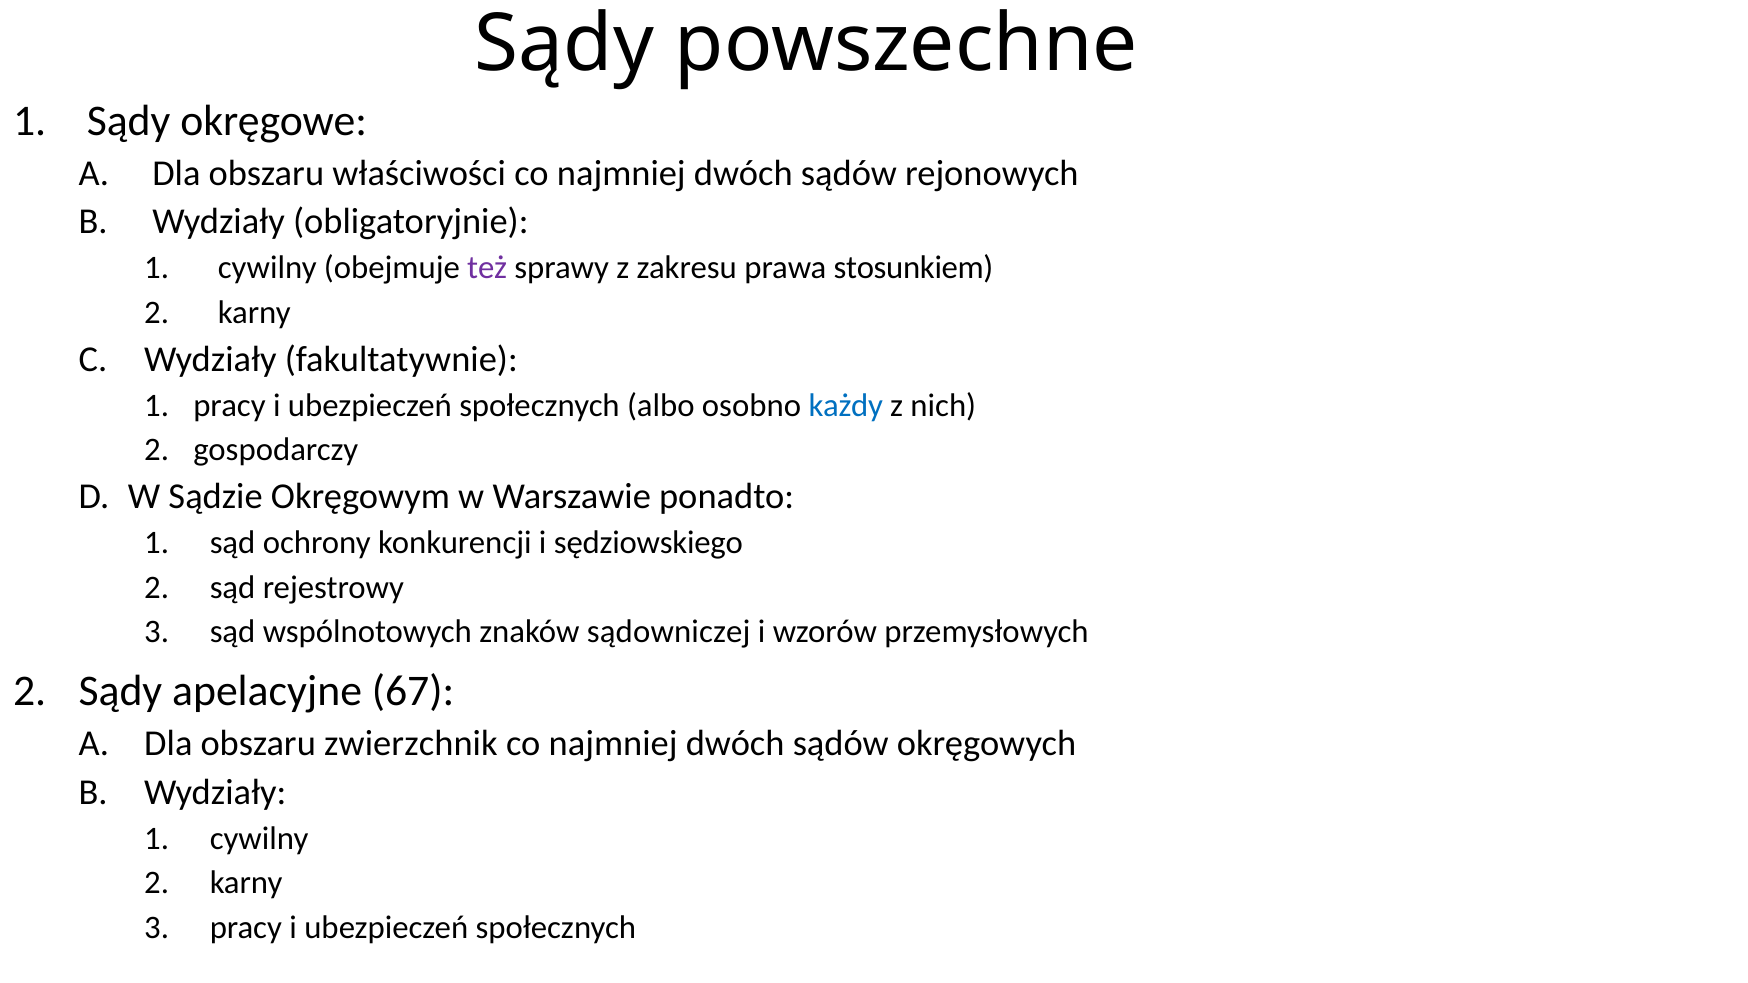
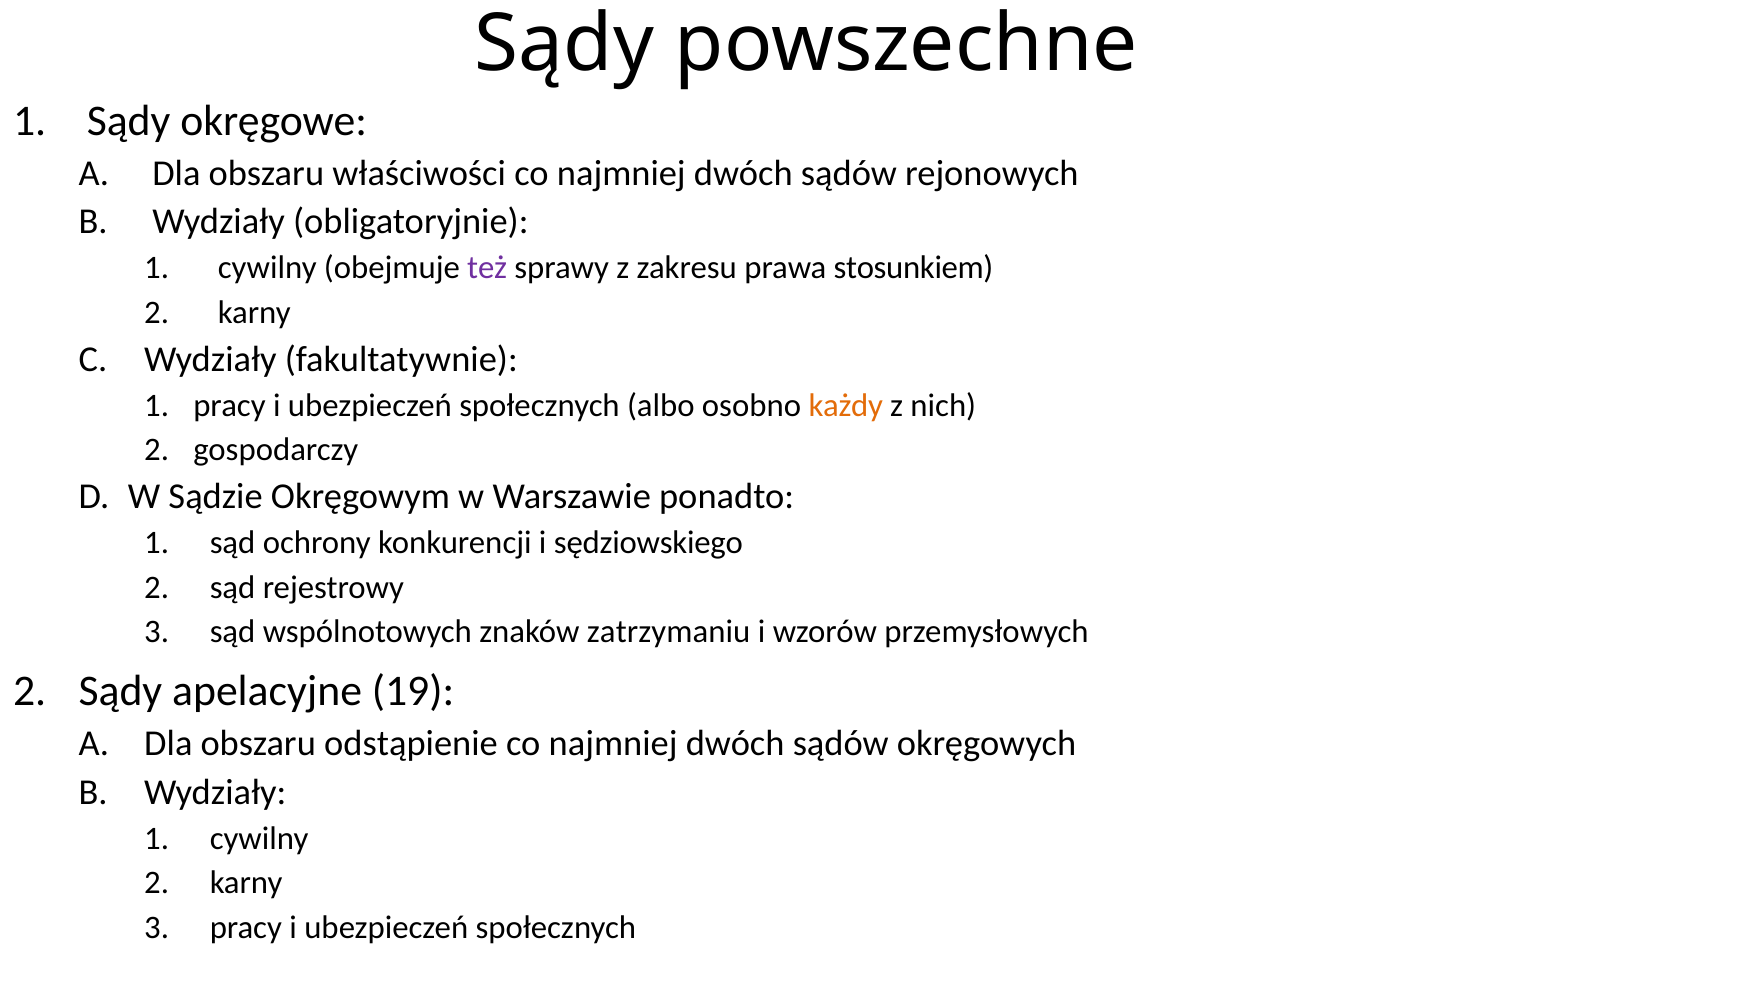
każdy colour: blue -> orange (846, 406)
sądowniczej: sądowniczej -> zatrzymaniu (669, 632)
67: 67 -> 19 (413, 691)
zwierzchnik: zwierzchnik -> odstąpienie (411, 744)
